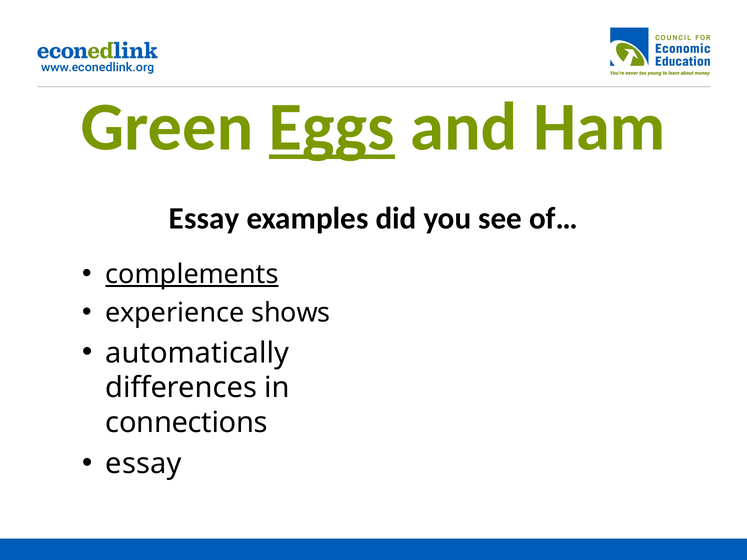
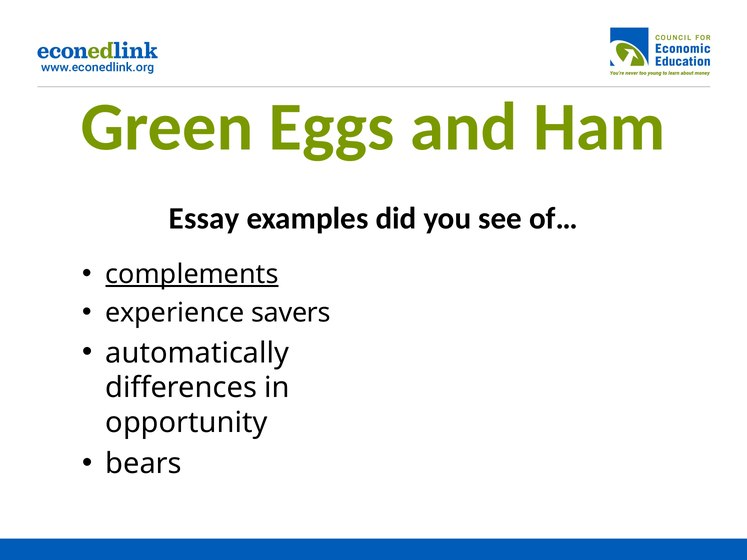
Eggs underline: present -> none (332, 127)
shows: shows -> savers (291, 313)
connections: connections -> opportunity (186, 423)
essay: essay -> bears (144, 464)
